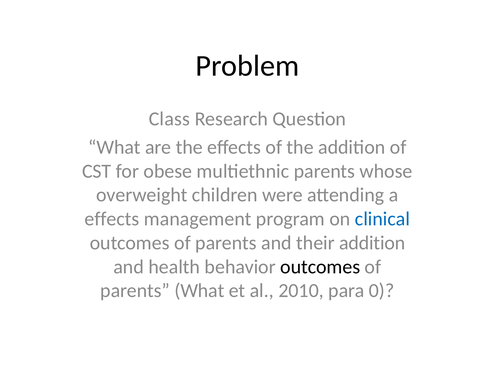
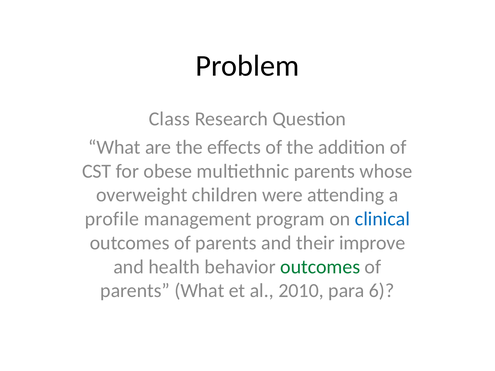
effects: effects -> profile (112, 219)
their addition: addition -> improve (372, 243)
outcomes colour: black -> green (320, 267)
0: 0 -> 6 (382, 291)
